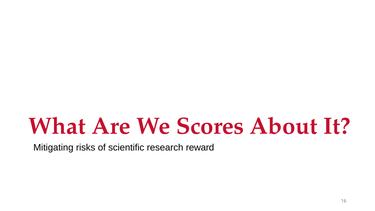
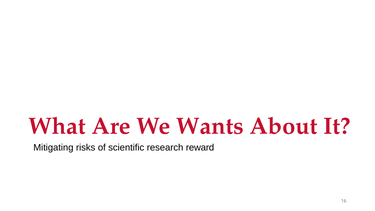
Scores: Scores -> Wants (210, 126)
